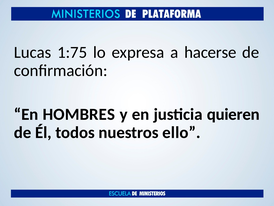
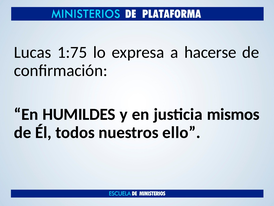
HOMBRES: HOMBRES -> HUMILDES (79, 114)
quieren: quieren -> mismos (233, 114)
